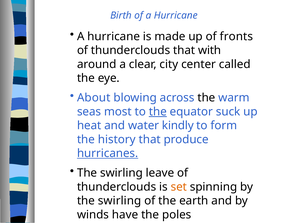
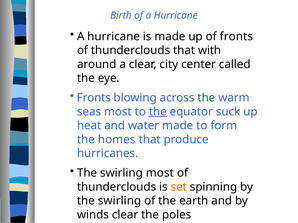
About: About -> Fronts (94, 98)
the colour: black -> green (206, 98)
water kindly: kindly -> made (178, 126)
history: history -> homes (117, 140)
hurricanes underline: present -> none (108, 154)
swirling leave: leave -> most (160, 173)
winds have: have -> clear (125, 215)
